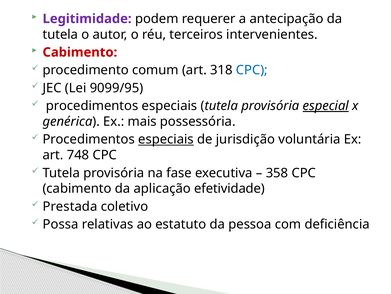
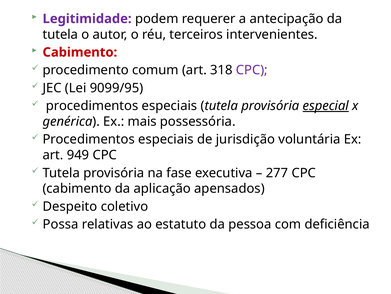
CPC colour: blue -> purple (252, 70)
especiais underline: present -> none (166, 139)
748: 748 -> 949 (78, 155)
358: 358 -> 277 (277, 173)
efetividade: efetividade -> apensados (229, 188)
Prestada: Prestada -> Despeito (70, 206)
